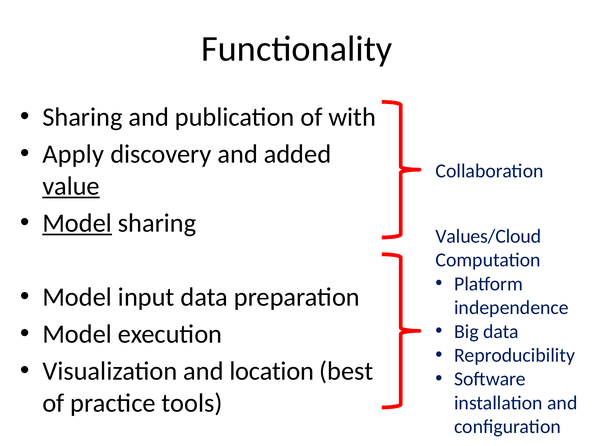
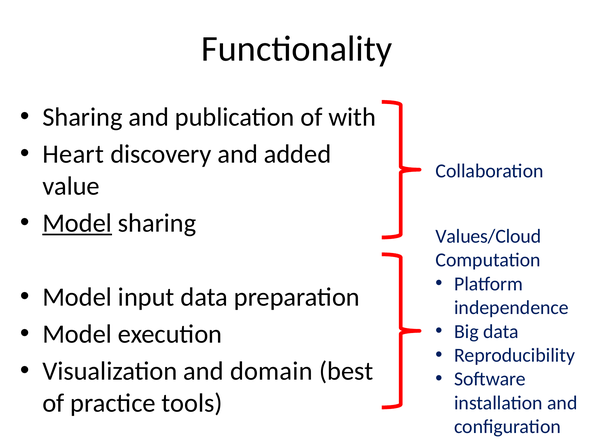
Apply: Apply -> Heart (73, 154)
value underline: present -> none (71, 186)
location: location -> domain (271, 371)
